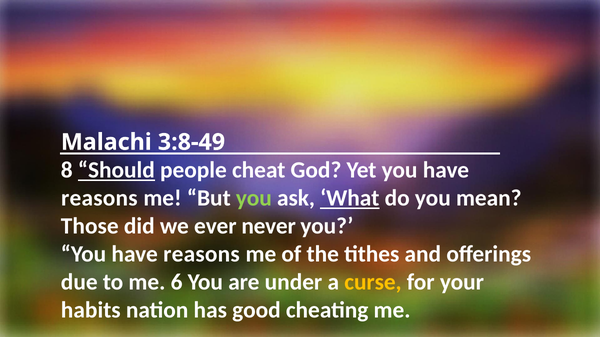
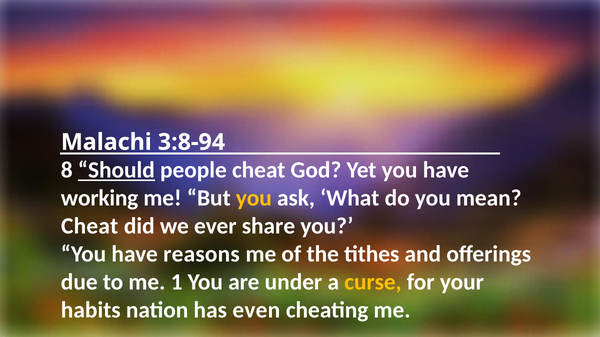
3:8-49: 3:8-49 -> 3:8-94 (191, 142)
reasons: reasons -> working (100, 198)
you colour: light green -> yellow (254, 198)
What underline: present -> none (350, 198)
Those: Those -> Cheat (90, 226)
never: never -> share (268, 226)
6: 6 -> 1 (177, 282)
good: good -> even (256, 310)
